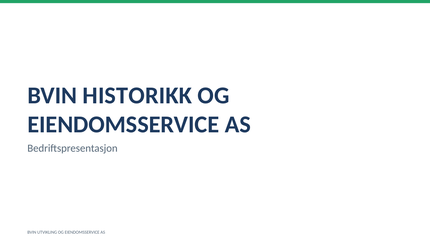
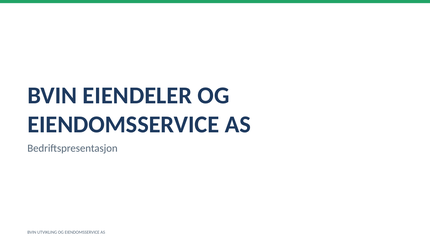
HISTORIKK: HISTORIKK -> EIENDELER (137, 95)
